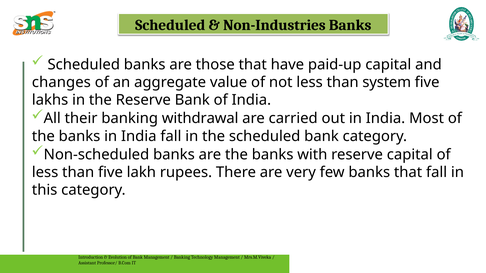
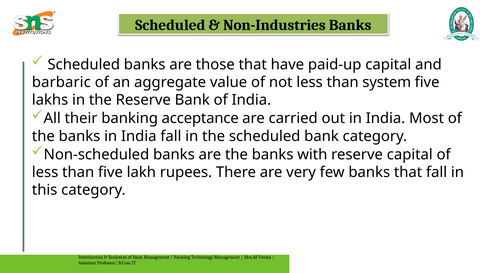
changes: changes -> barbaric (61, 82)
withdrawal: withdrawal -> acceptance (200, 119)
